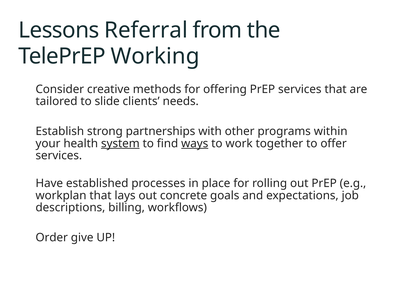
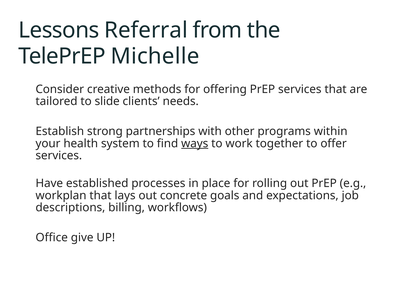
Working: Working -> Michelle (155, 56)
system underline: present -> none (120, 143)
Order: Order -> Office (52, 237)
